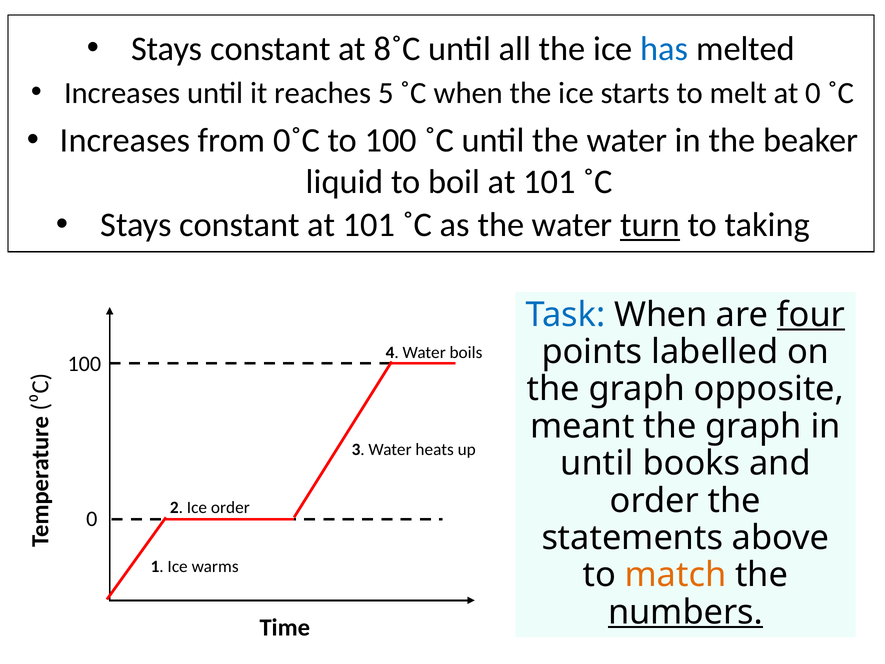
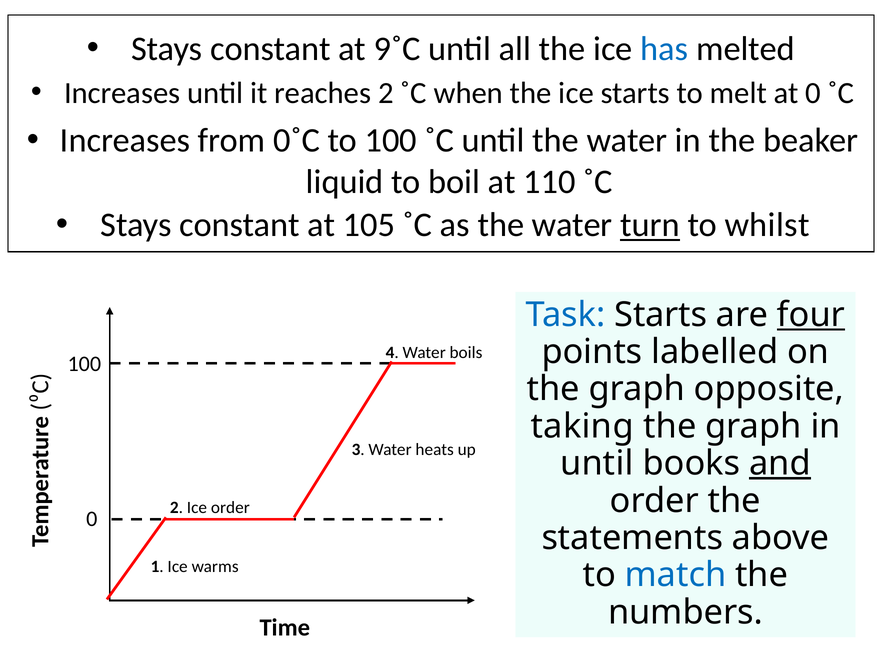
8˚C: 8˚C -> 9˚C (397, 49)
reaches 5: 5 -> 2 (386, 93)
boil at 101: 101 -> 110 (549, 182)
constant at 101: 101 -> 105 (369, 225)
taking: taking -> whilst (767, 225)
Task When: When -> Starts (661, 315)
meant: meant -> taking (582, 426)
and underline: none -> present (780, 463)
match colour: orange -> blue (675, 575)
numbers underline: present -> none (685, 612)
